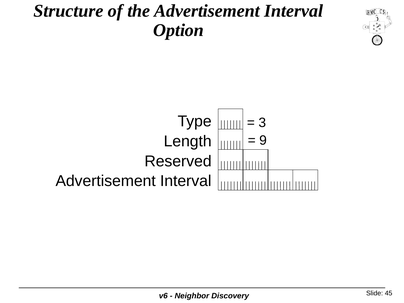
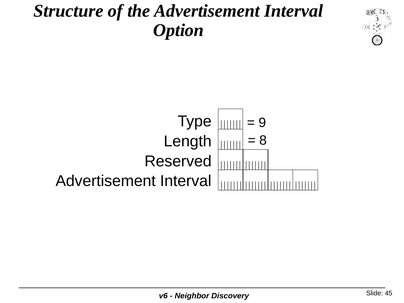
3: 3 -> 9 (262, 123)
9: 9 -> 8 (263, 140)
